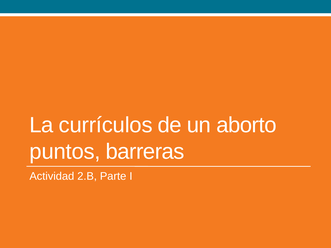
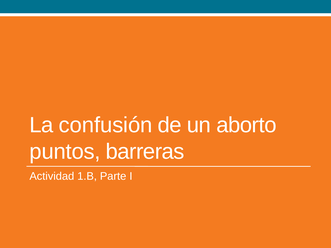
currículos: currículos -> confusión (106, 125)
2.B: 2.B -> 1.B (87, 177)
